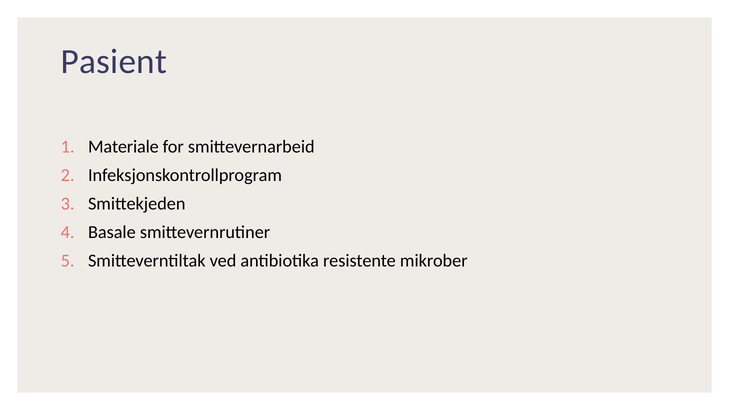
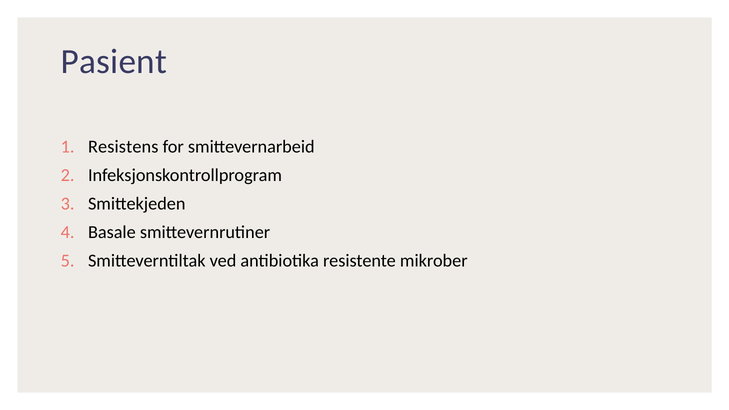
Materiale: Materiale -> Resistens (123, 147)
